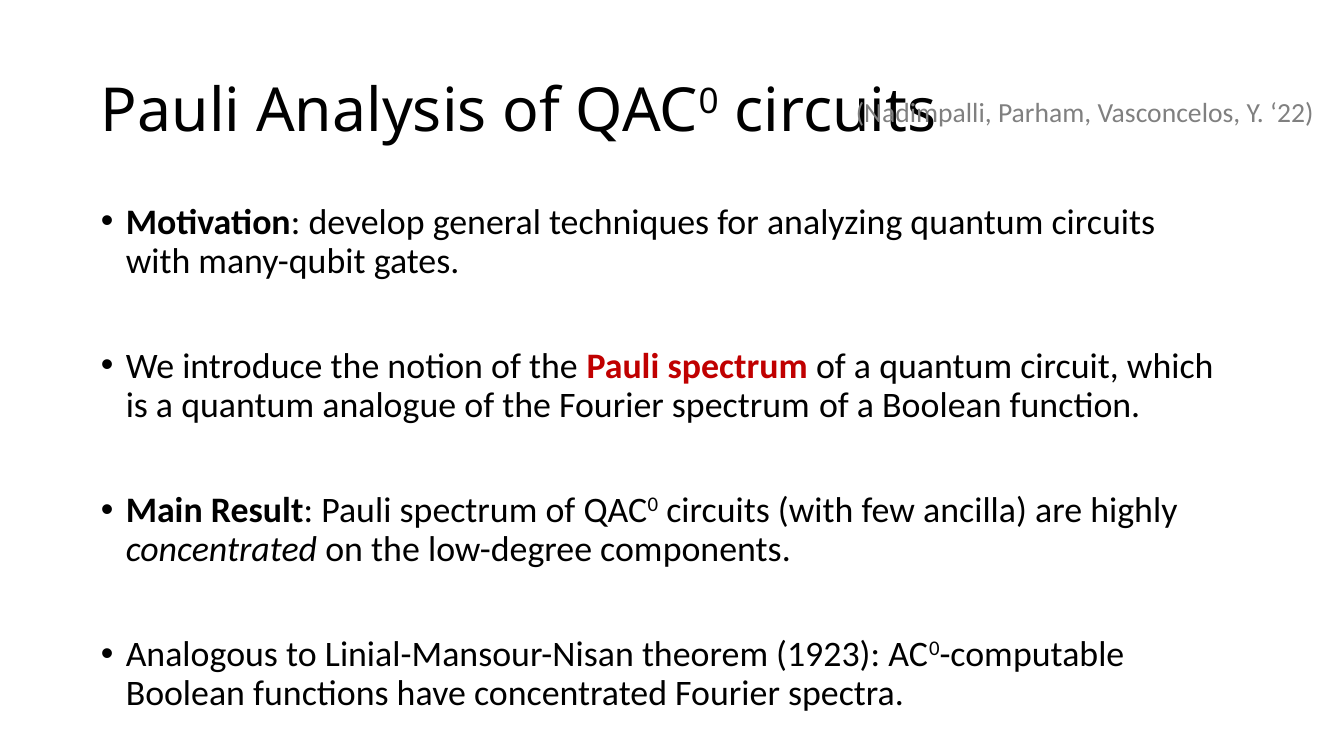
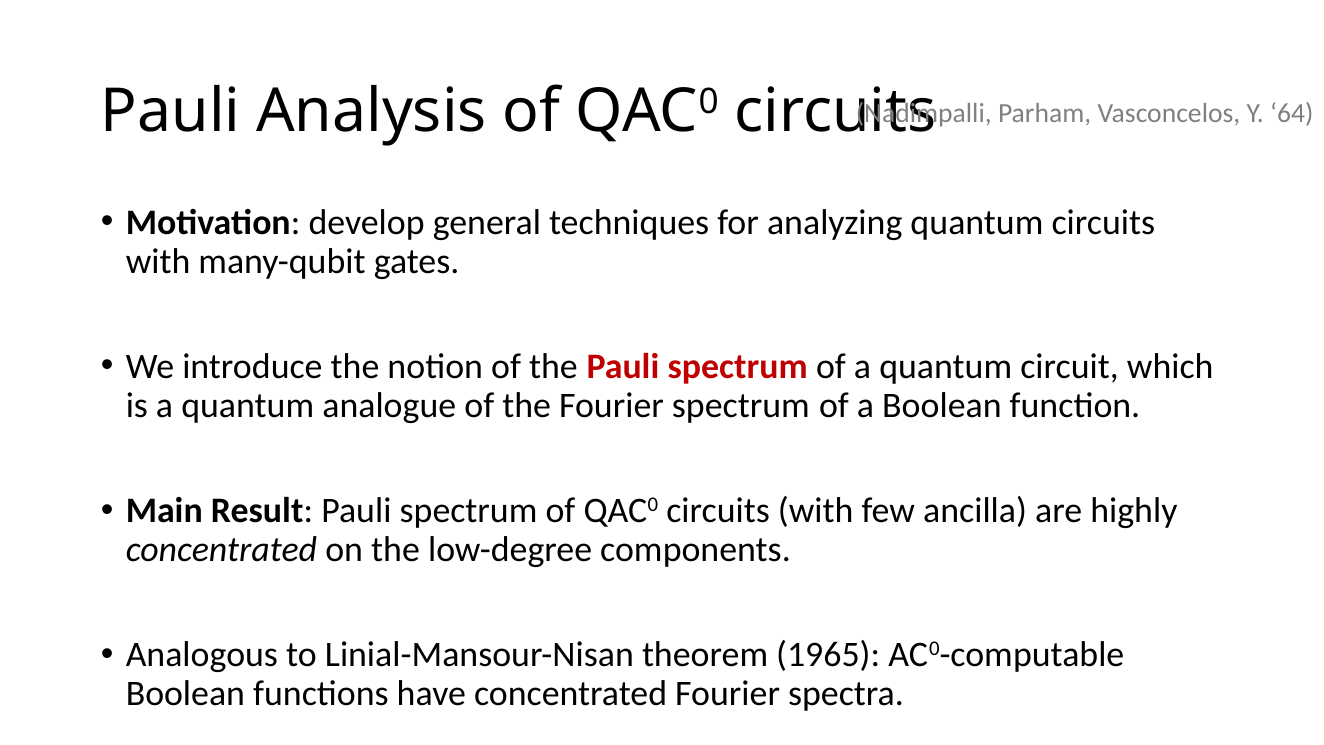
22: 22 -> 64 (1292, 113)
1923: 1923 -> 1965 (828, 654)
